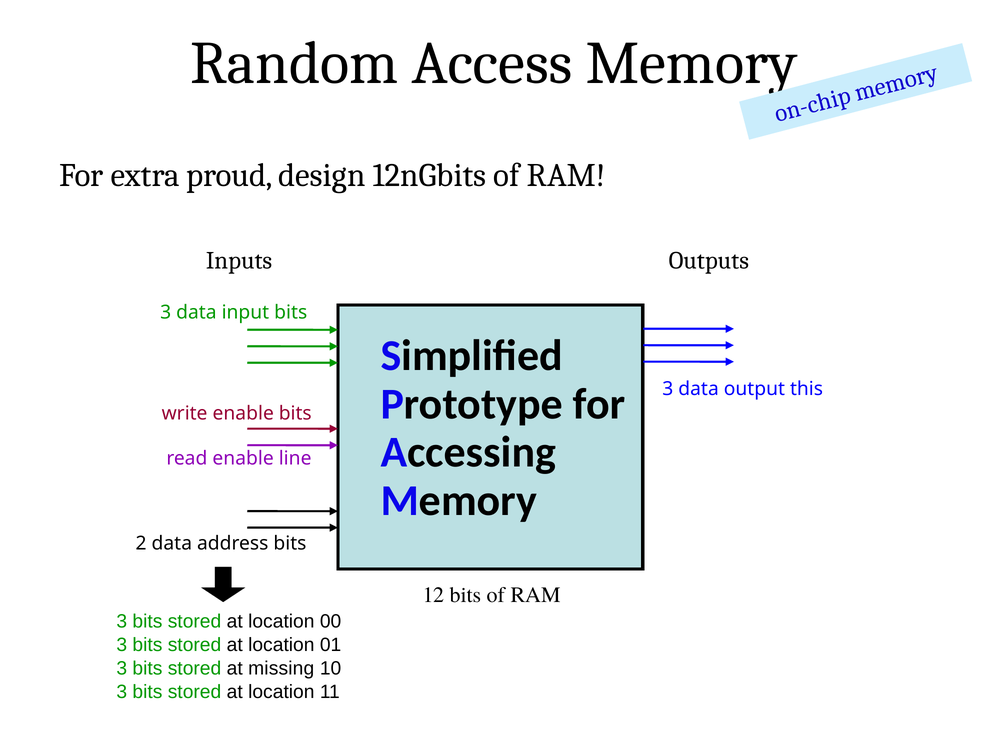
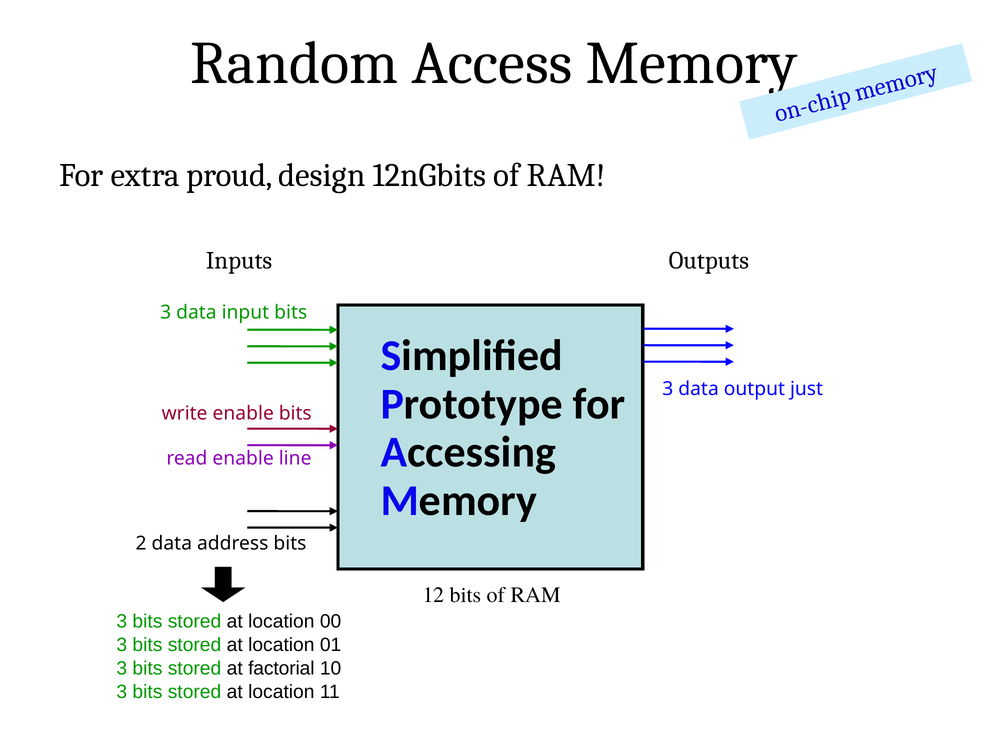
this: this -> just (807, 389)
missing: missing -> factorial (281, 668)
